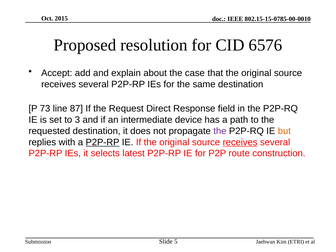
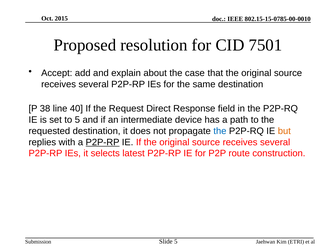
6576: 6576 -> 7501 (265, 45)
73: 73 -> 38 (45, 109)
87: 87 -> 40 (76, 109)
to 3: 3 -> 5 (77, 120)
the colour: purple -> blue (220, 131)
receives underline: present -> none (240, 142)
